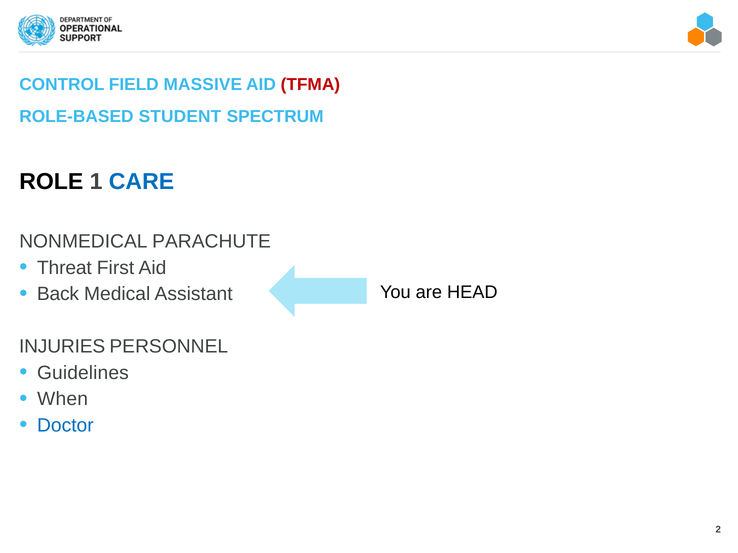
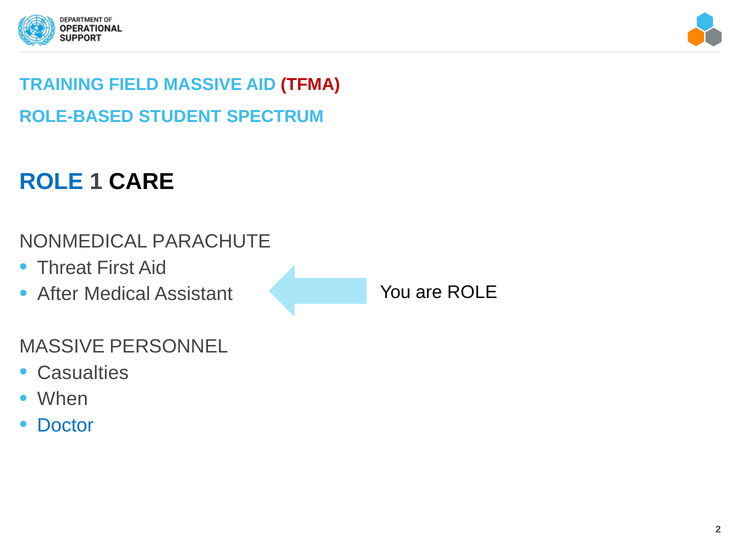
CONTROL: CONTROL -> TRAINING (62, 84)
ROLE colour: black -> blue (51, 182)
CARE colour: blue -> black (141, 182)
Back: Back -> After (58, 294)
are HEAD: HEAD -> ROLE (472, 292)
INJURIES: INJURIES -> MASSIVE (62, 347)
Guidelines: Guidelines -> Casualties (83, 373)
